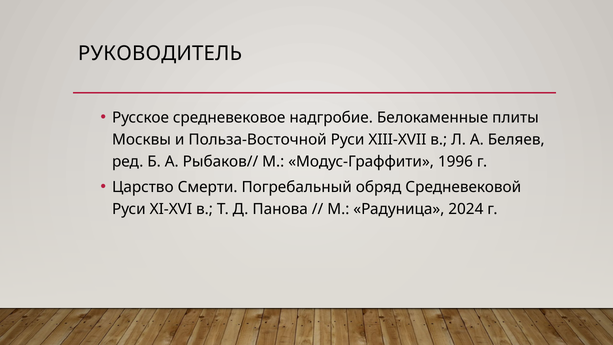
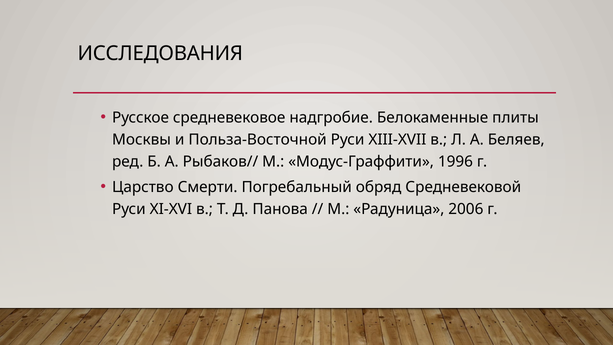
РУКОВОДИТЕЛЬ: РУКОВОДИТЕЛЬ -> ИССЛЕДОВАНИЯ (160, 54)
2024: 2024 -> 2006 (466, 209)
